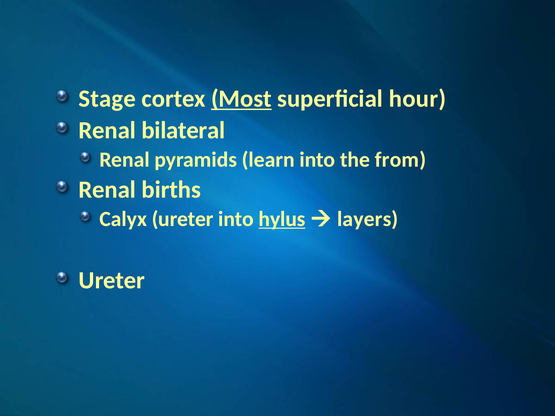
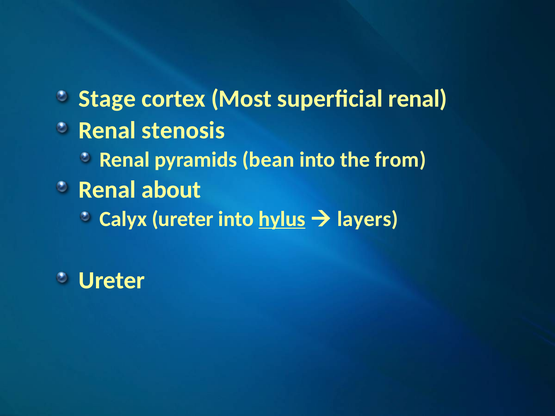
Most underline: present -> none (241, 99)
superficial hour: hour -> renal (418, 99)
bilateral: bilateral -> stenosis (183, 130)
learn: learn -> bean (268, 160)
births: births -> about (171, 190)
